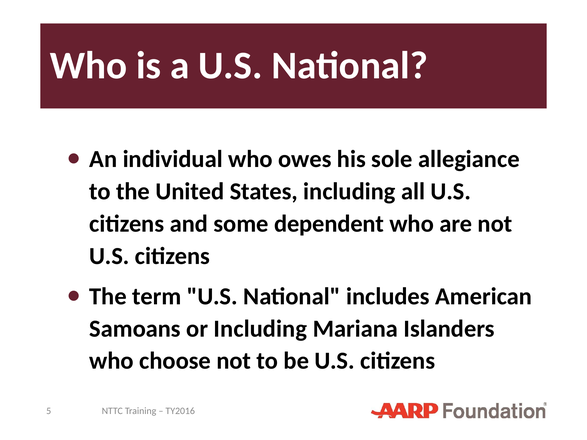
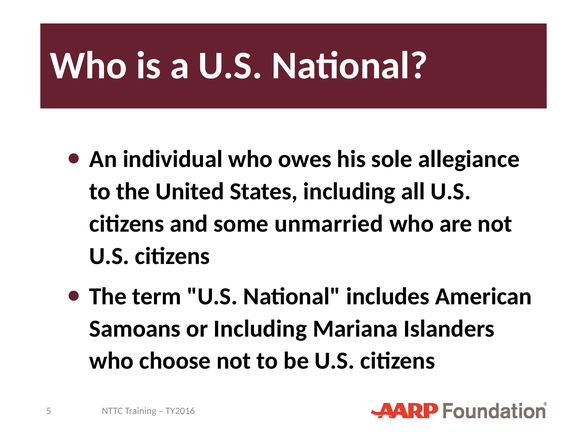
dependent: dependent -> unmarried (329, 224)
